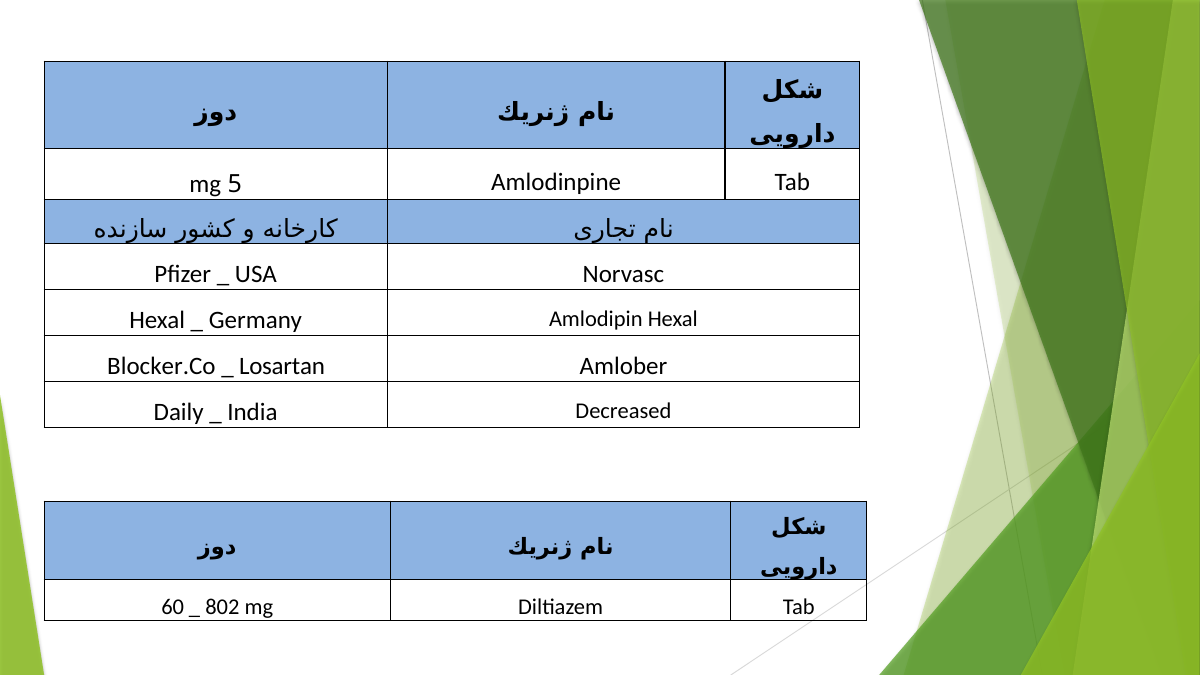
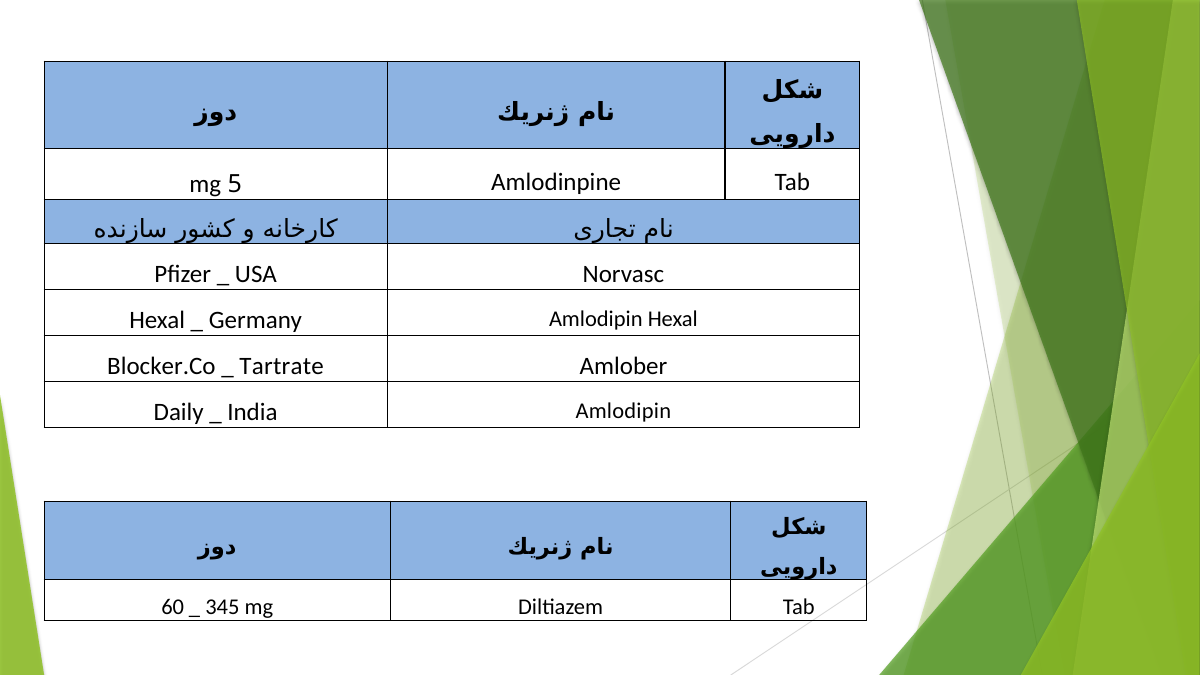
Losartan: Losartan -> Tartrate (282, 366)
India Decreased: Decreased -> Amlodipin (623, 411)
802: 802 -> 345 (222, 607)
